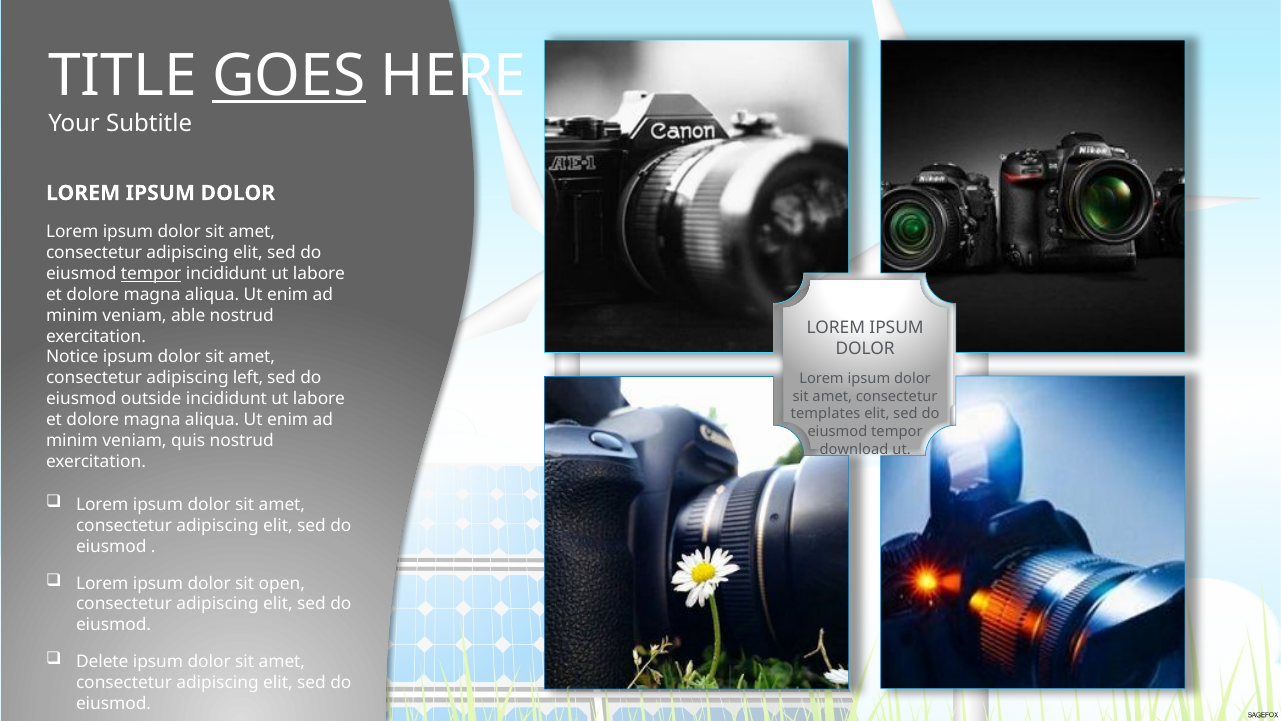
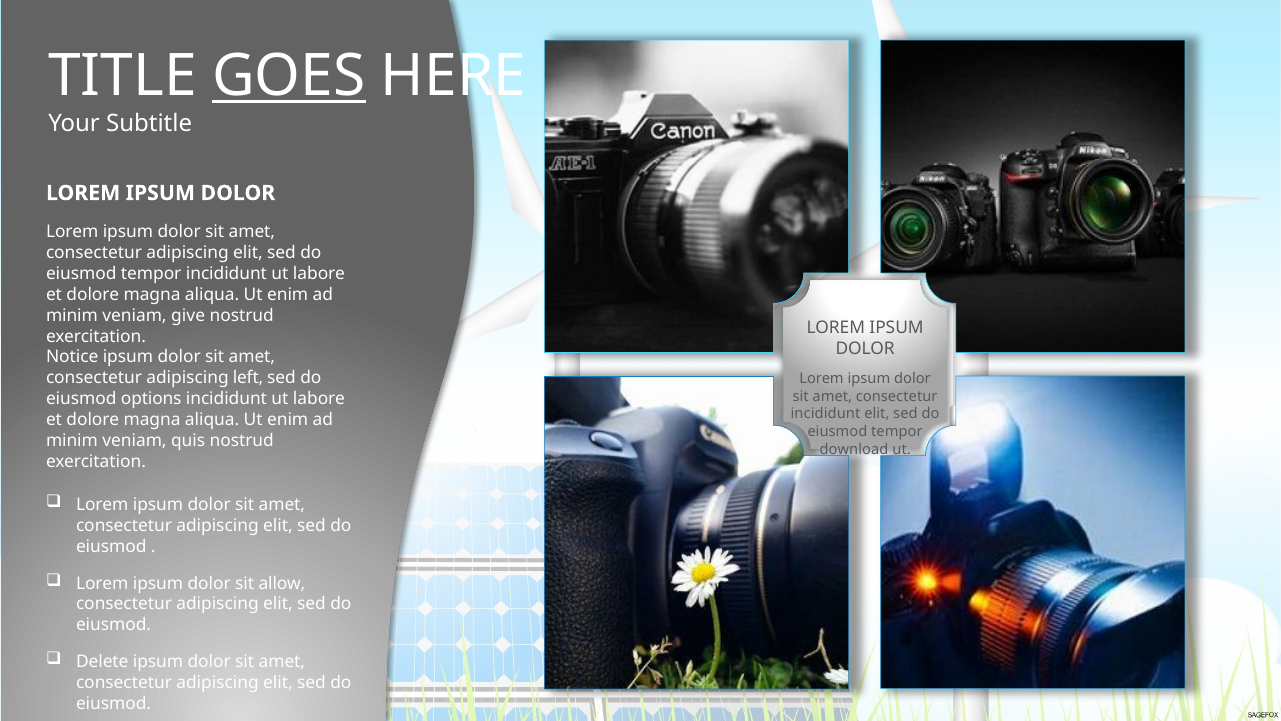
tempor underline: present -> none (151, 274)
able: able -> give (188, 315)
outside: outside -> options (151, 399)
templates: templates -> incididunt (826, 414)
open: open -> allow (282, 583)
